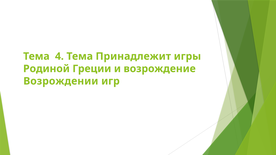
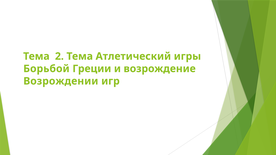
4: 4 -> 2 (59, 56)
Принадлежит: Принадлежит -> Атлетический (133, 56)
Родиной: Родиной -> Борьбой (46, 69)
